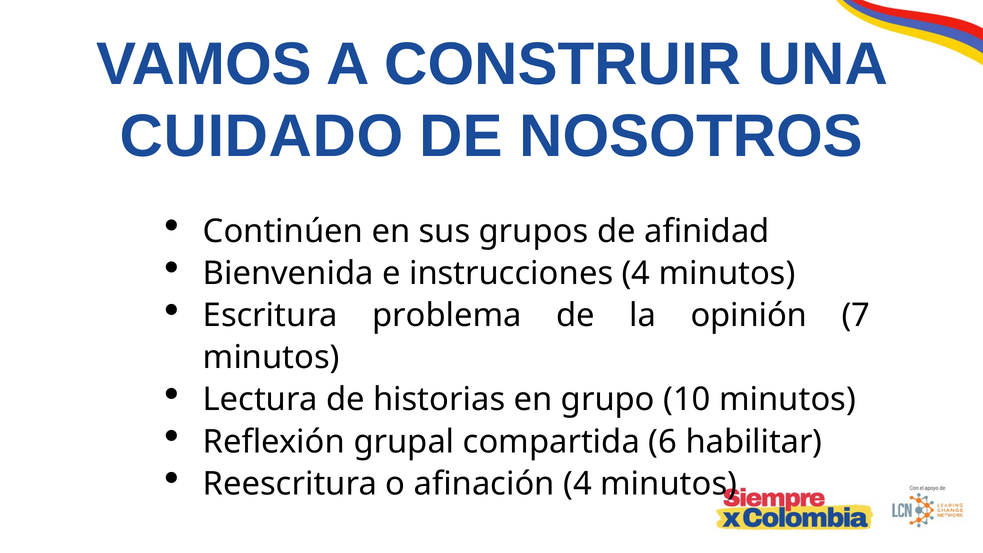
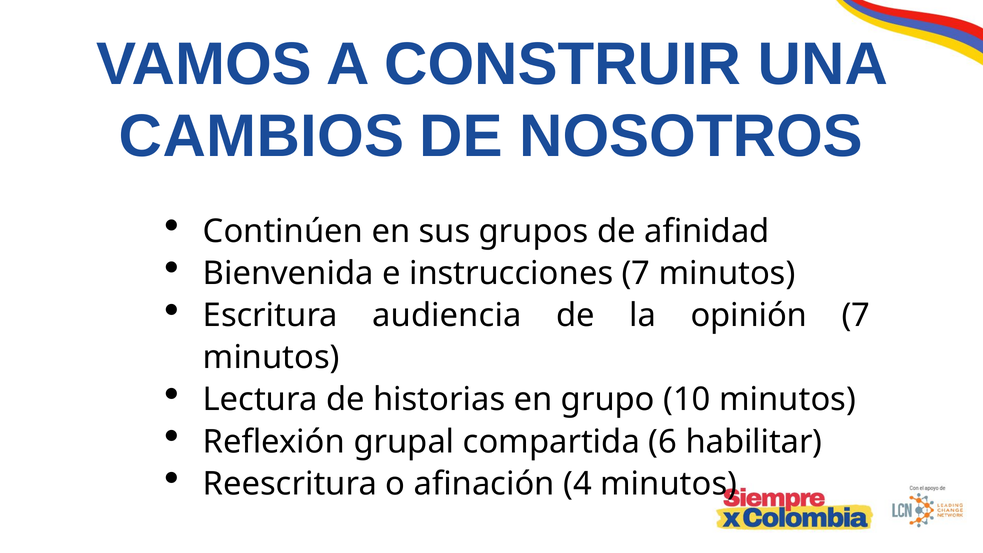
CUIDADO: CUIDADO -> CAMBIOS (262, 136)
instrucciones 4: 4 -> 7 (636, 273)
problema: problema -> audiencia (447, 316)
